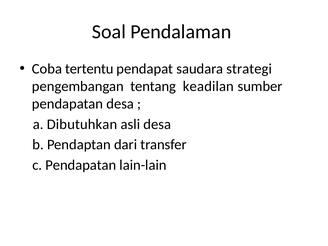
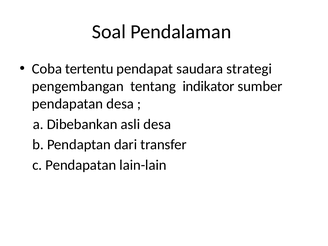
keadilan: keadilan -> indikator (209, 86)
Dibutuhkan: Dibutuhkan -> Dibebankan (82, 124)
